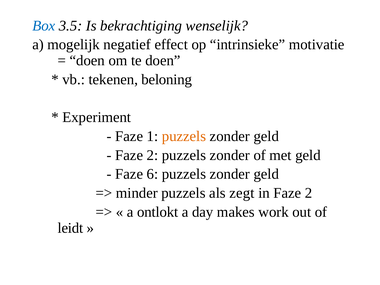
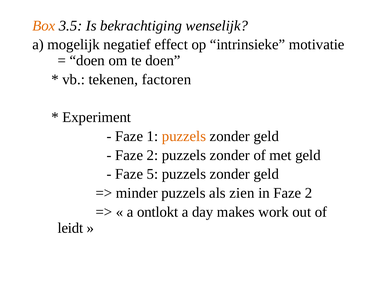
Box colour: blue -> orange (44, 26)
beloning: beloning -> factoren (167, 79)
6: 6 -> 5 (152, 174)
zegt: zegt -> zien (242, 193)
